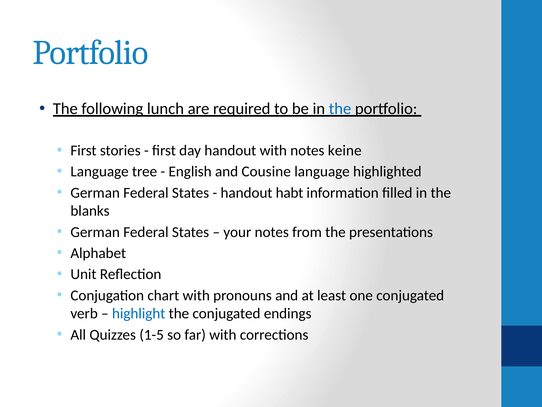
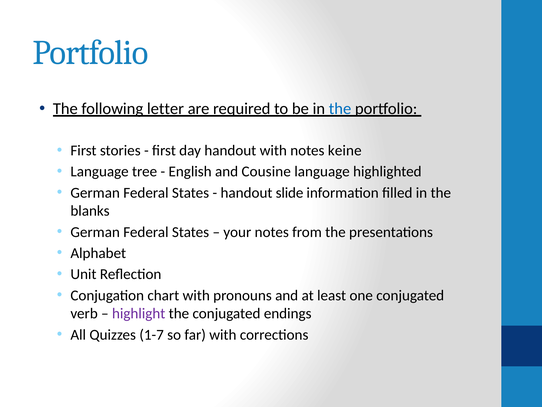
lunch: lunch -> letter (165, 109)
habt: habt -> slide (290, 193)
highlight colour: blue -> purple (139, 313)
1-5: 1-5 -> 1-7 (152, 334)
